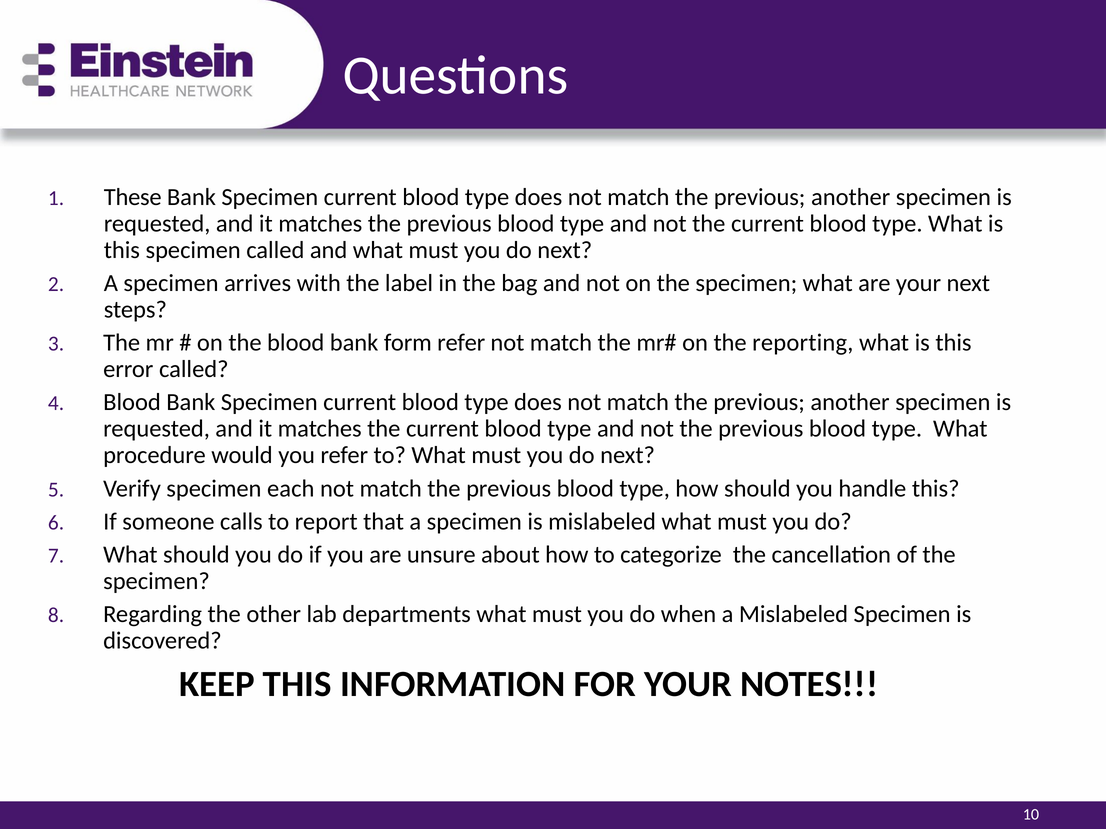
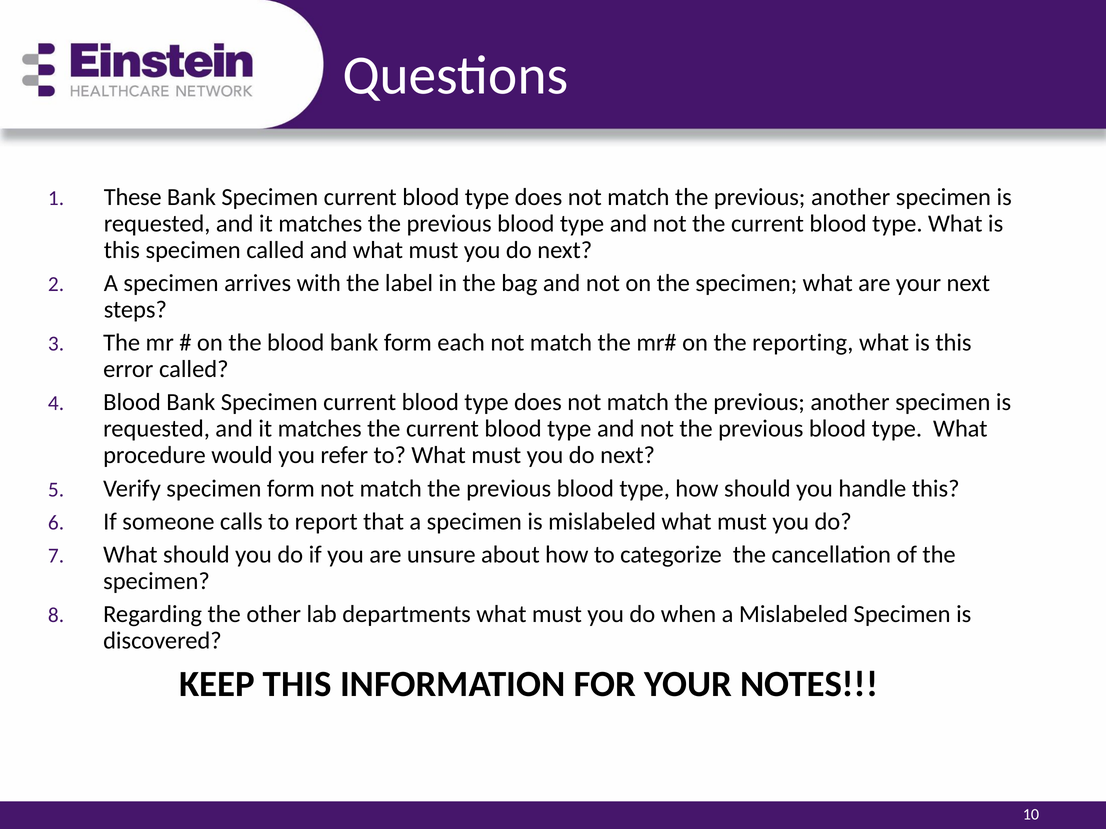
form refer: refer -> each (461, 343)
specimen each: each -> form (291, 489)
